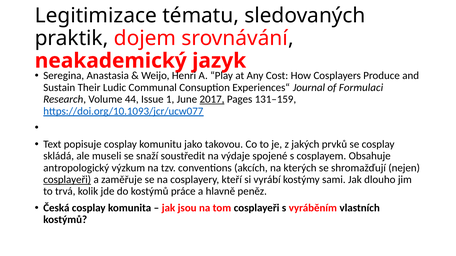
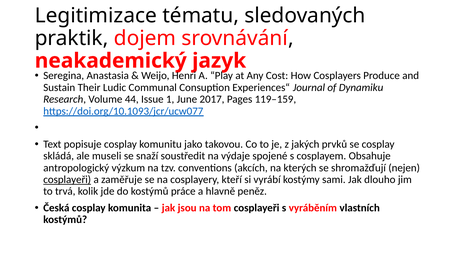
Formulaci: Formulaci -> Dynamiku (361, 88)
2017 underline: present -> none (212, 99)
131–159: 131–159 -> 119–159 (275, 99)
